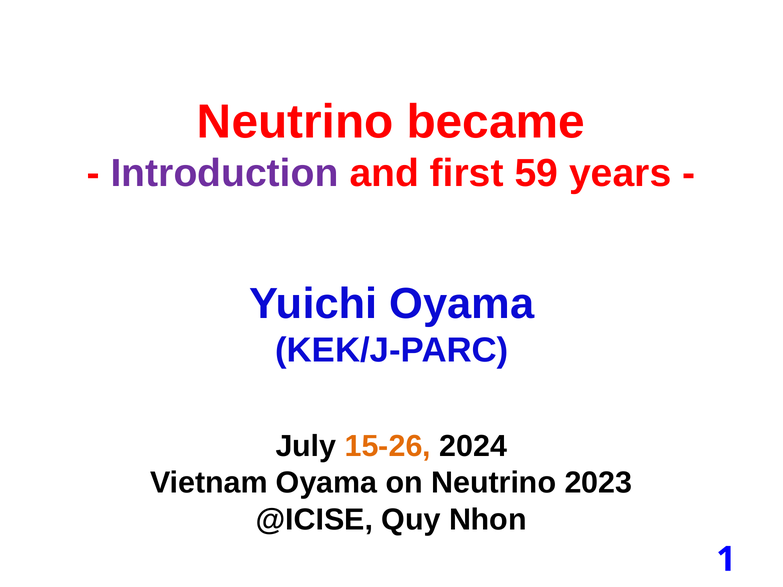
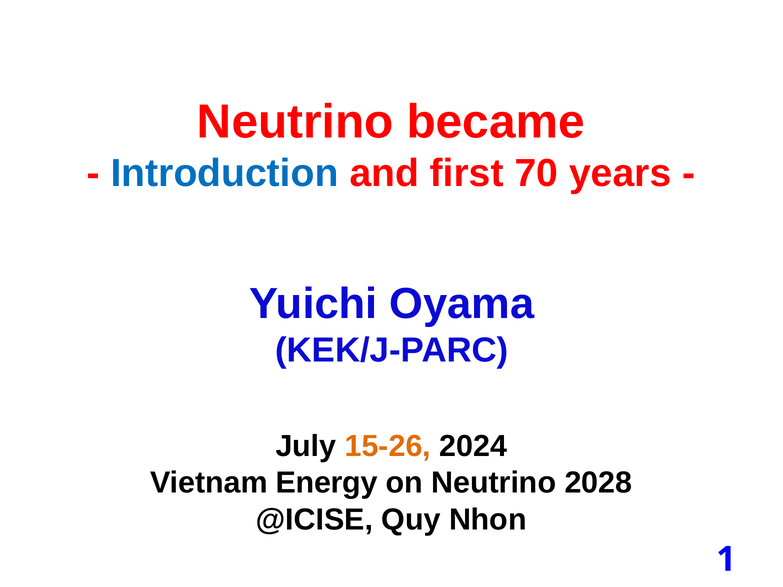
Introduction colour: purple -> blue (225, 174)
59: 59 -> 70 (536, 174)
Vietnam Oyama: Oyama -> Energy (327, 483)
2023: 2023 -> 2028 (598, 483)
